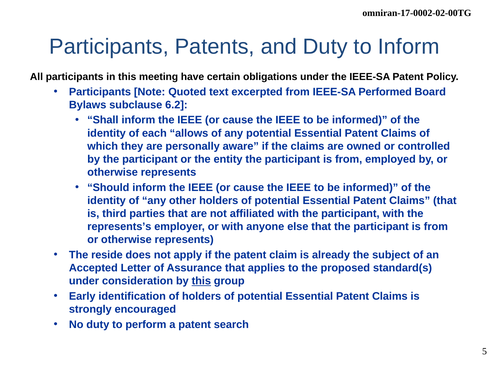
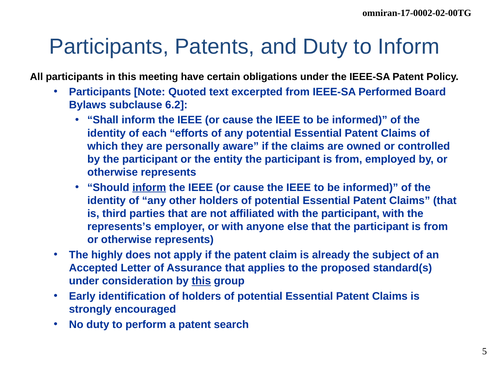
allows: allows -> efforts (189, 133)
inform underline: none -> present (149, 187)
reside: reside -> highly (107, 255)
